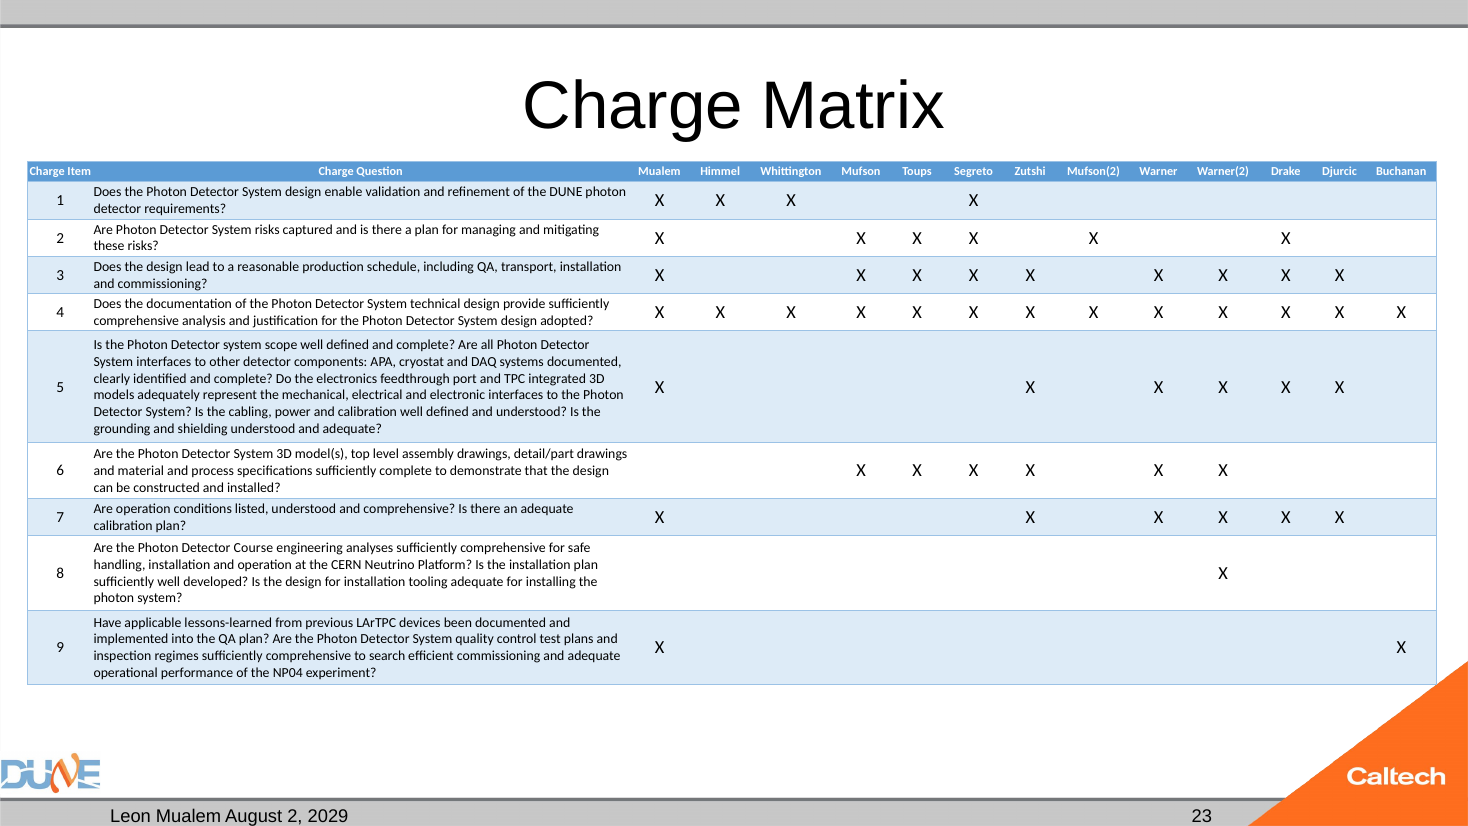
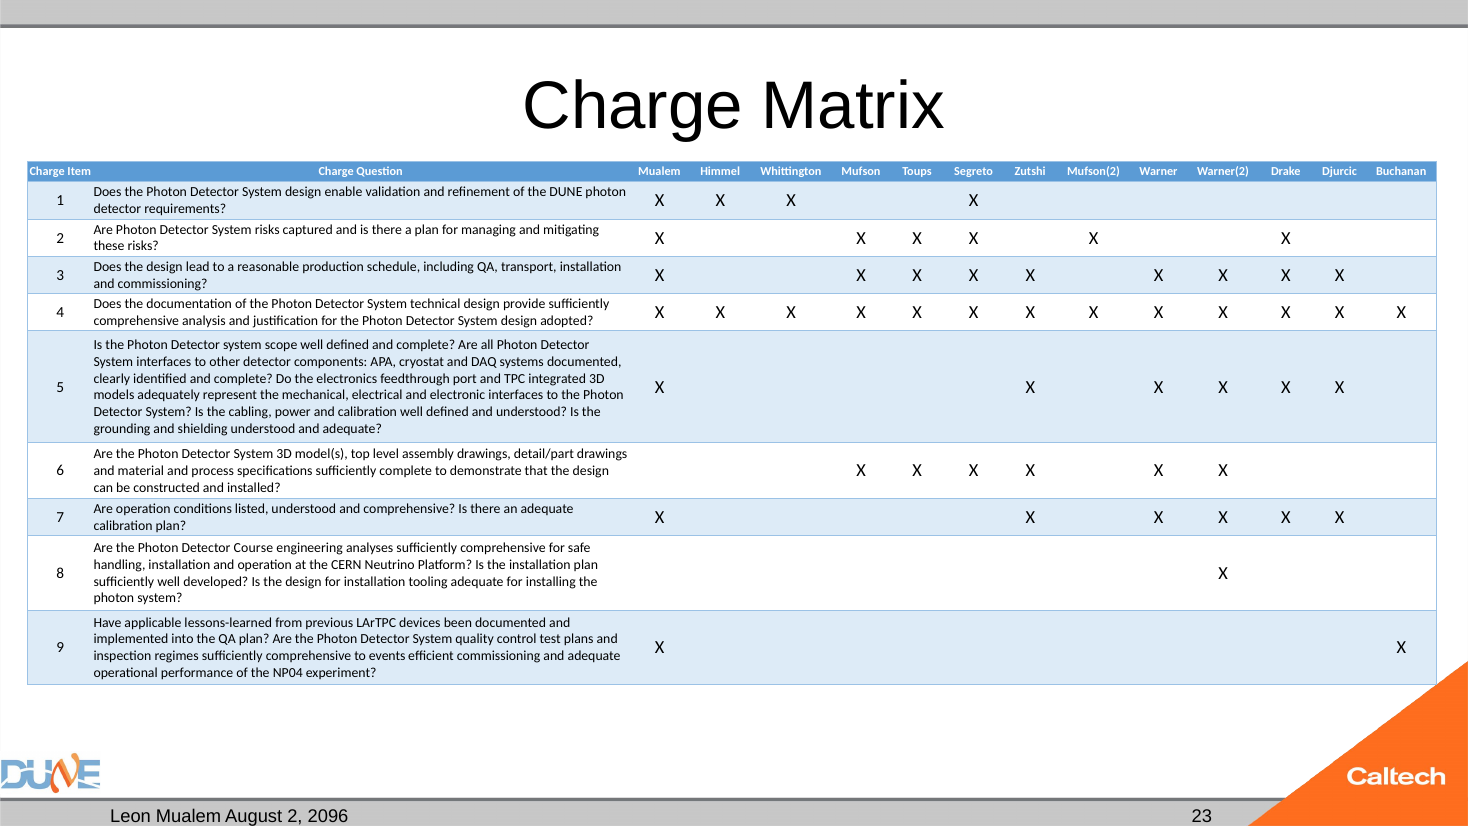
search: search -> events (387, 656)
2029: 2029 -> 2096 (328, 817)
